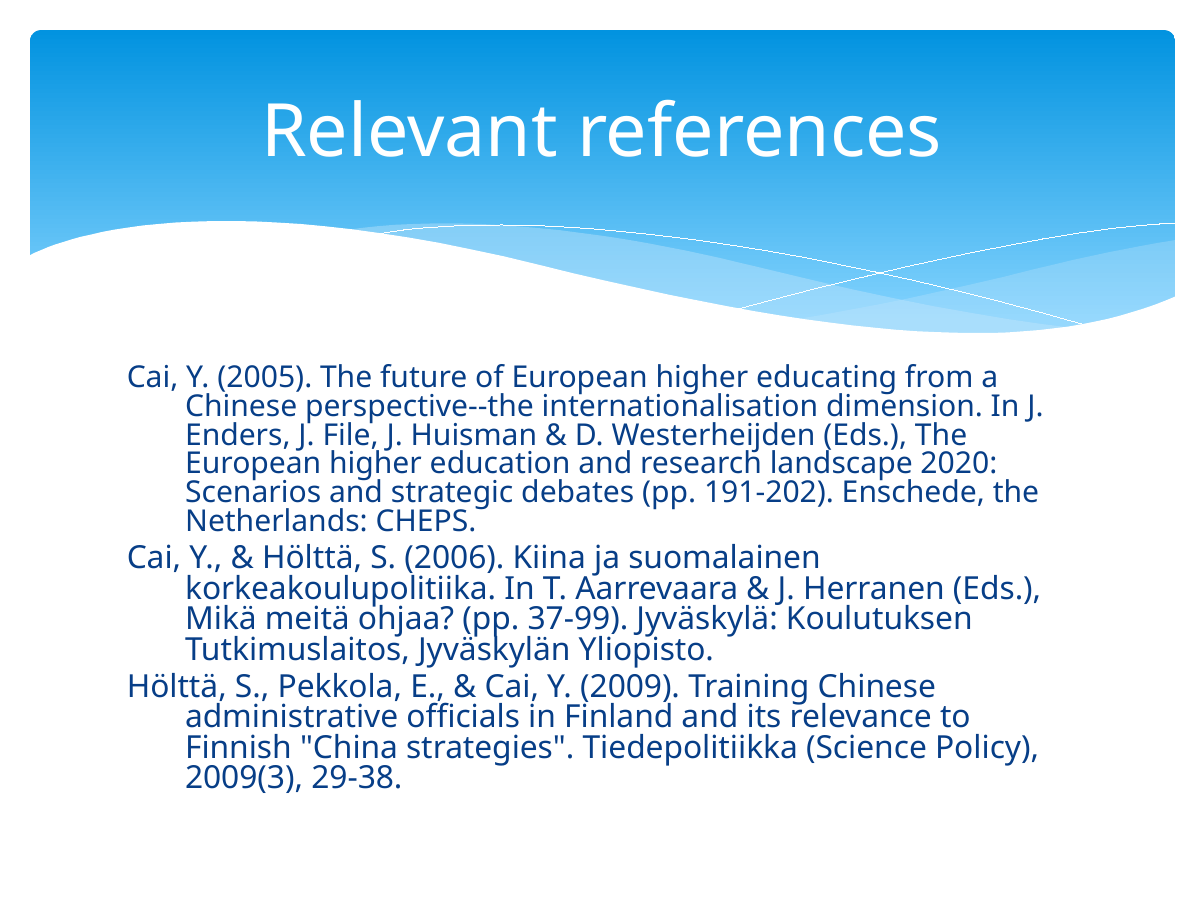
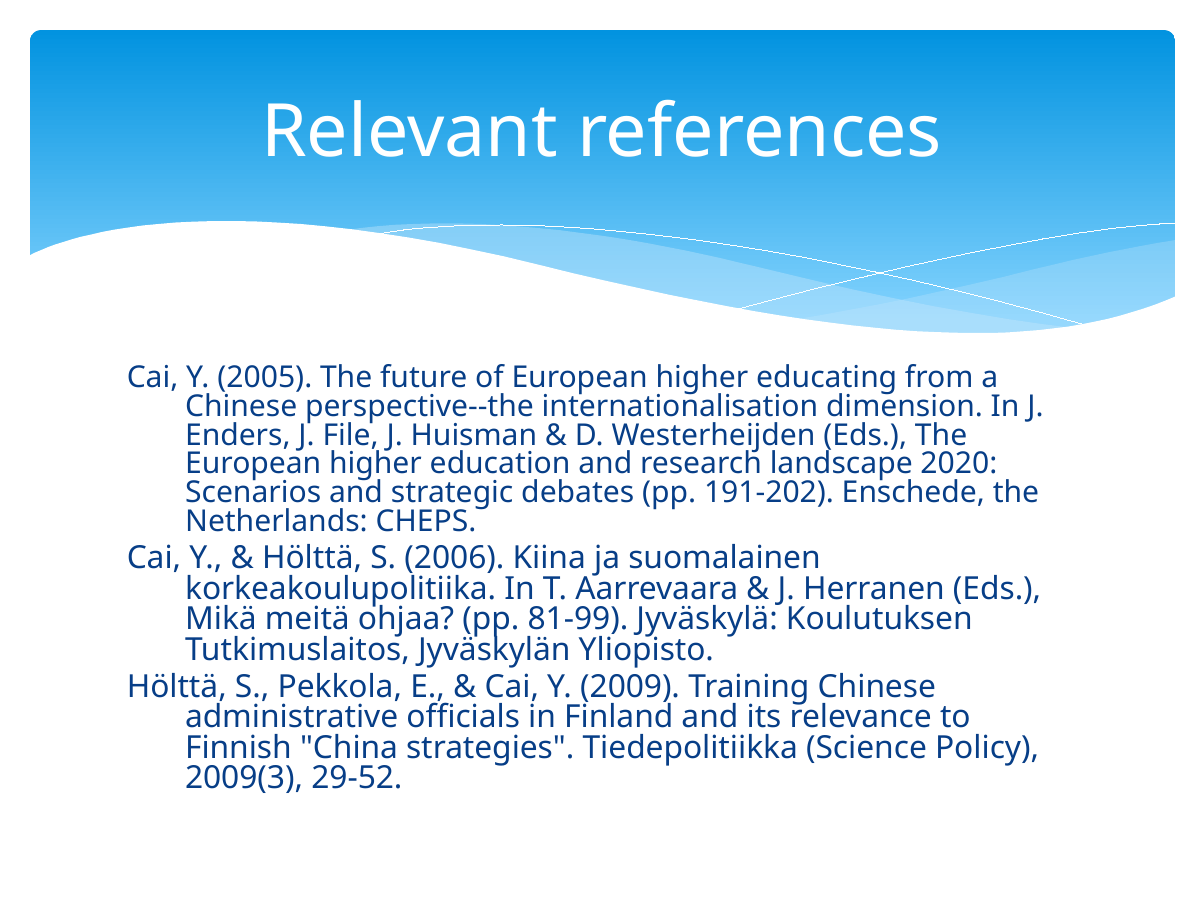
37-99: 37-99 -> 81-99 (578, 619)
29-38: 29-38 -> 29-52 (357, 778)
